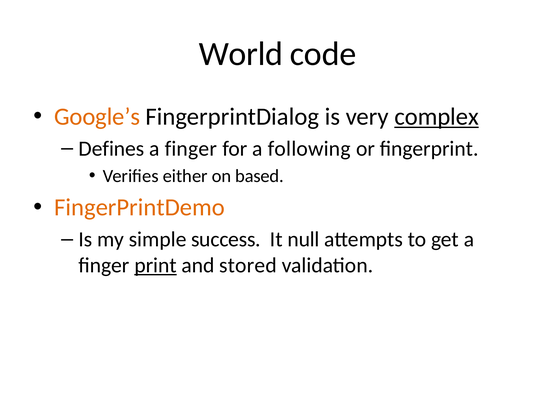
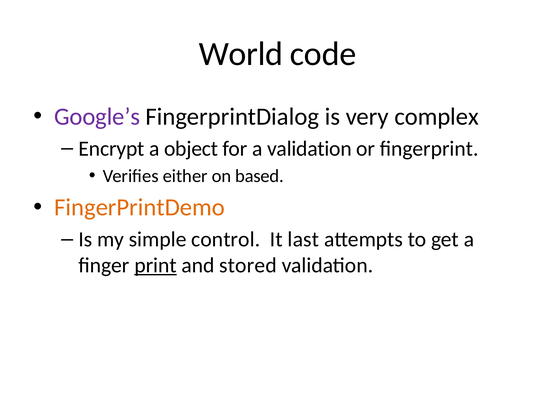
Google’s colour: orange -> purple (97, 117)
complex underline: present -> none (437, 117)
Defines: Defines -> Encrypt (112, 149)
finger: finger -> object (191, 149)
a following: following -> validation (309, 149)
success: success -> control (226, 239)
null: null -> last (303, 239)
